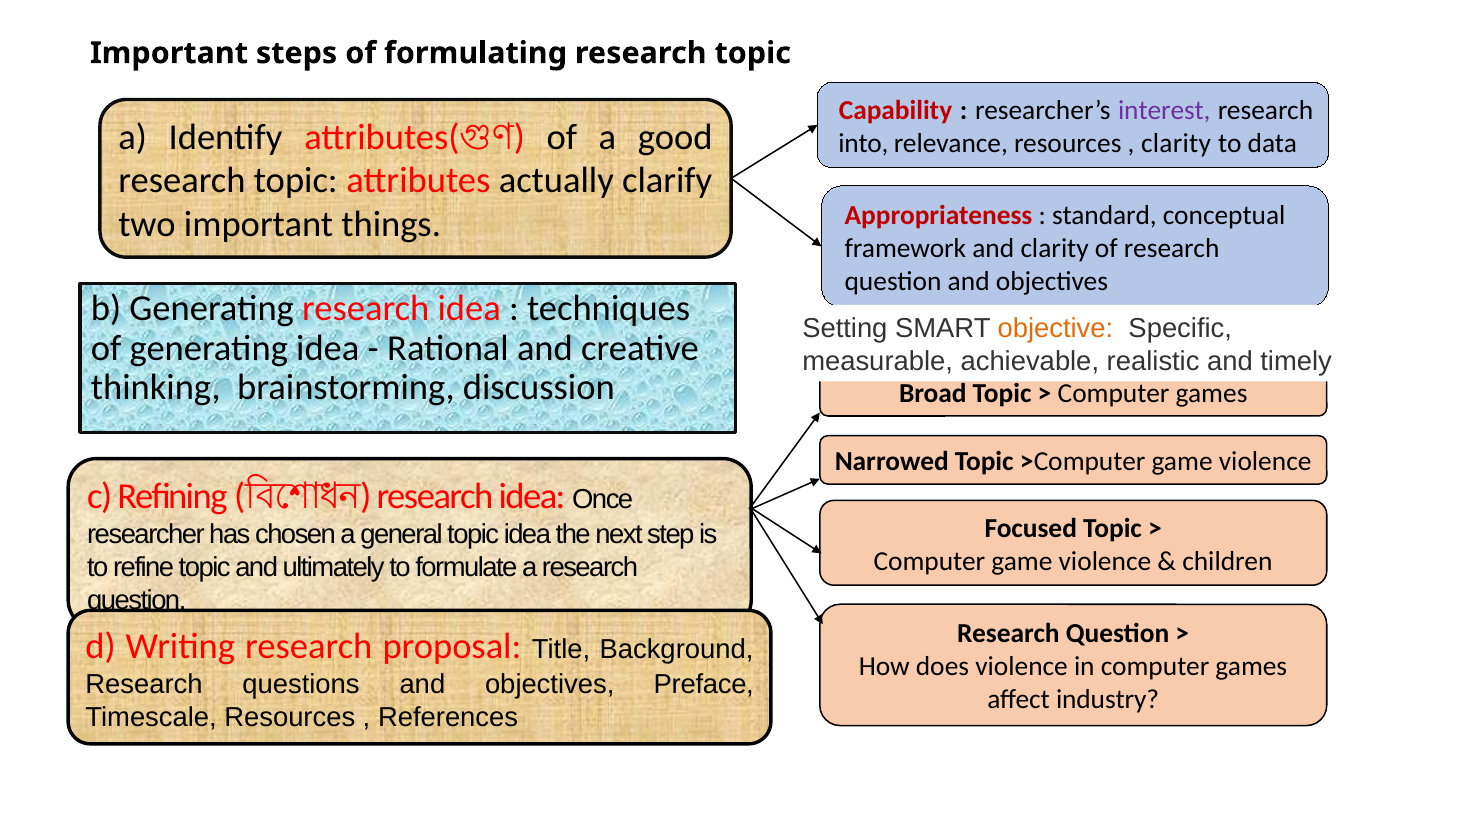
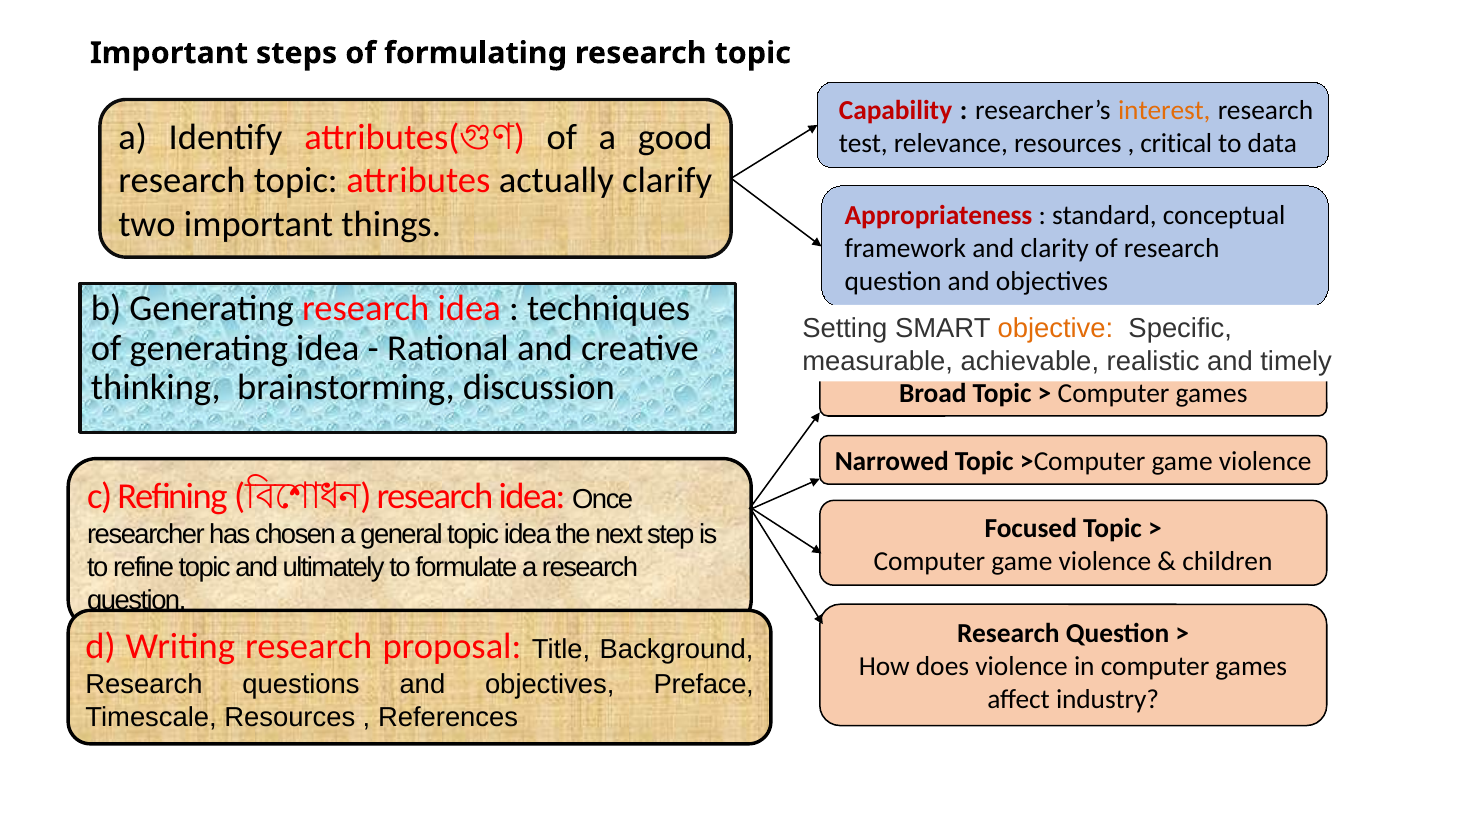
interest colour: purple -> orange (1164, 110)
into: into -> test (863, 143)
clarity: clarity -> critical (1176, 143)
